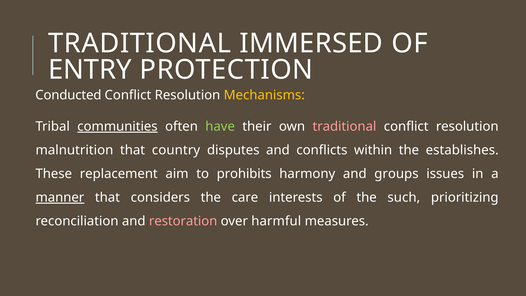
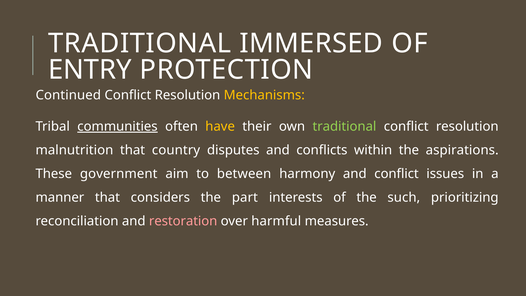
Conducted: Conducted -> Continued (68, 95)
have colour: light green -> yellow (220, 126)
traditional colour: pink -> light green (344, 126)
establishes: establishes -> aspirations (462, 150)
replacement: replacement -> government (119, 174)
prohibits: prohibits -> between (244, 174)
and groups: groups -> conflict (397, 174)
manner underline: present -> none (60, 197)
care: care -> part (245, 197)
